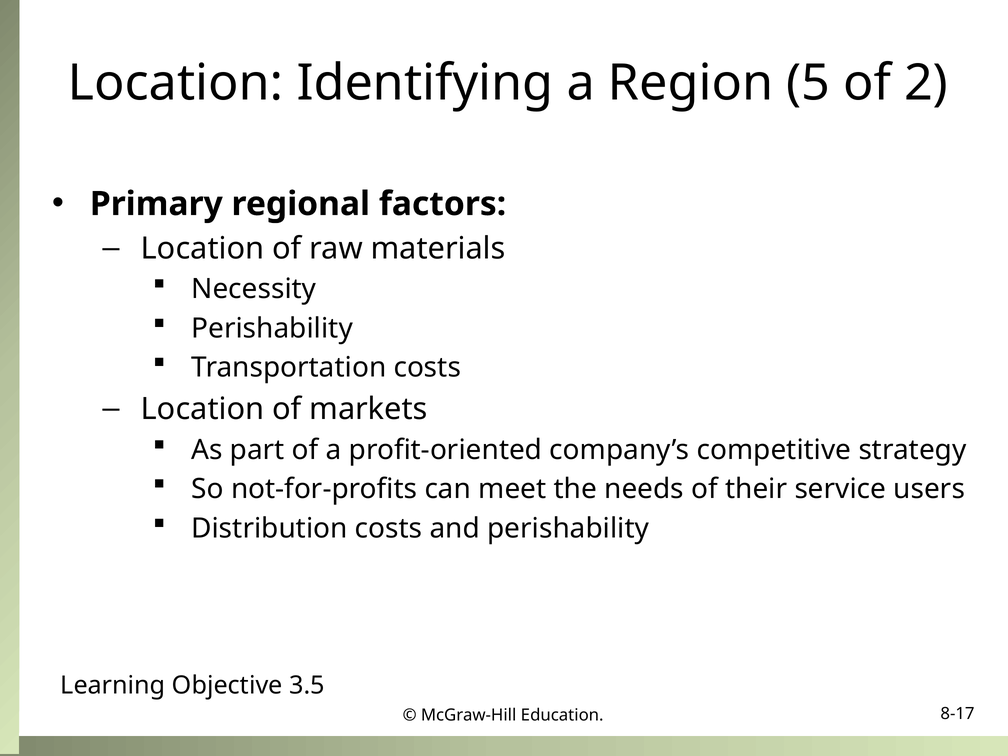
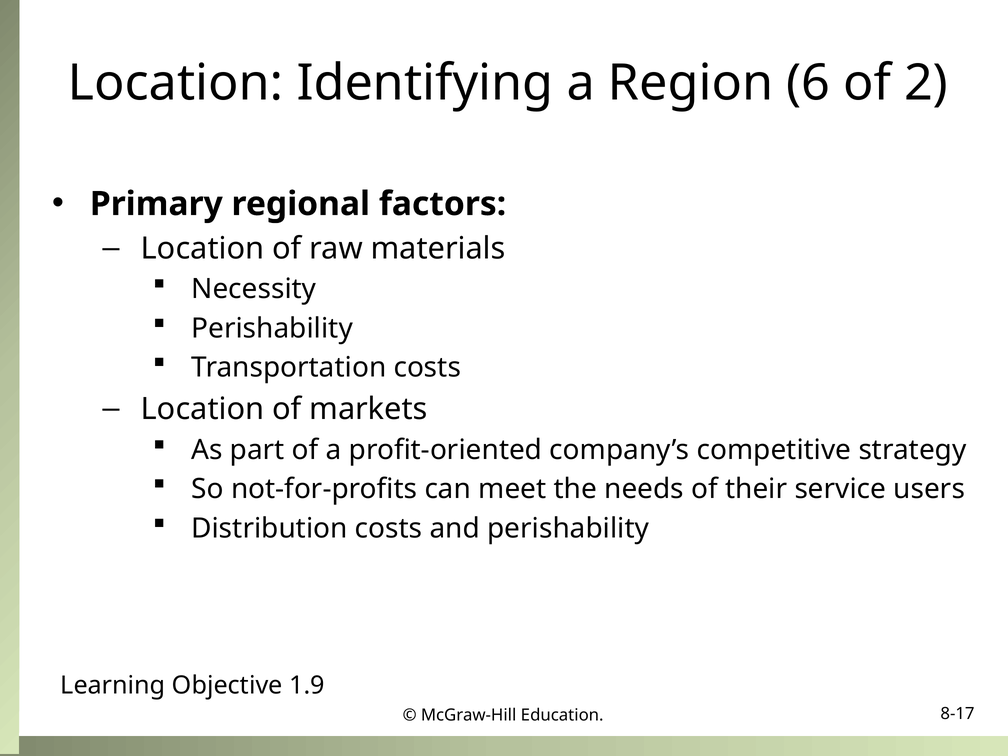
5: 5 -> 6 (808, 83)
3.5: 3.5 -> 1.9 (307, 686)
